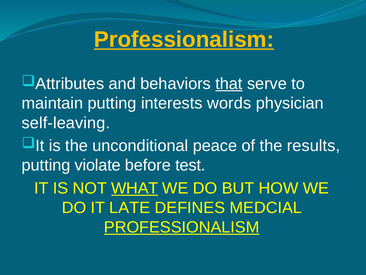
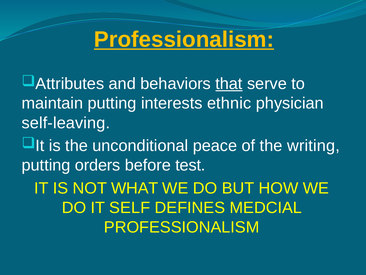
words: words -> ethnic (229, 103)
results: results -> writing (313, 145)
violate: violate -> orders (98, 165)
WHAT underline: present -> none (135, 188)
LATE: LATE -> SELF (130, 207)
PROFESSIONALISM underline: present -> none (182, 227)
